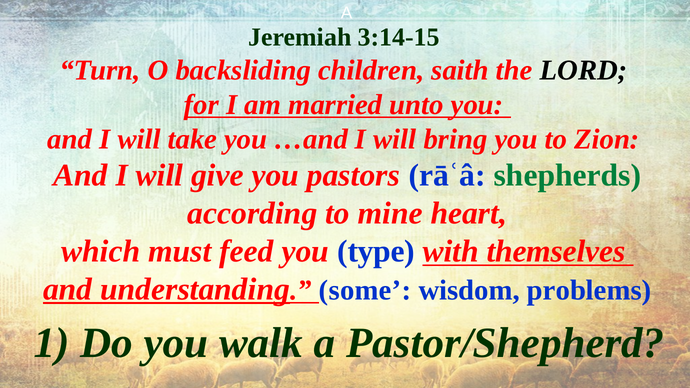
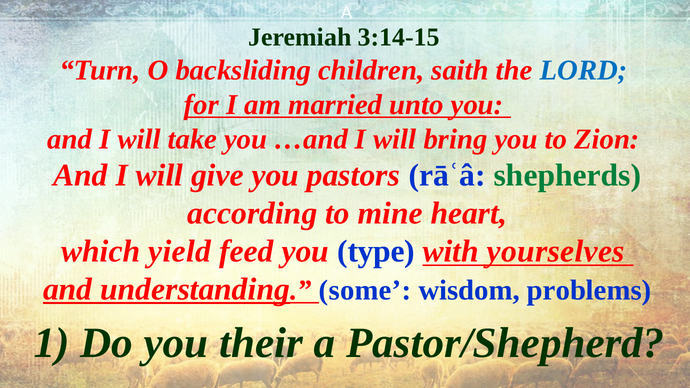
LORD colour: black -> blue (584, 70)
must: must -> yield (180, 251)
themselves: themselves -> yourselves (556, 251)
walk: walk -> their (261, 343)
